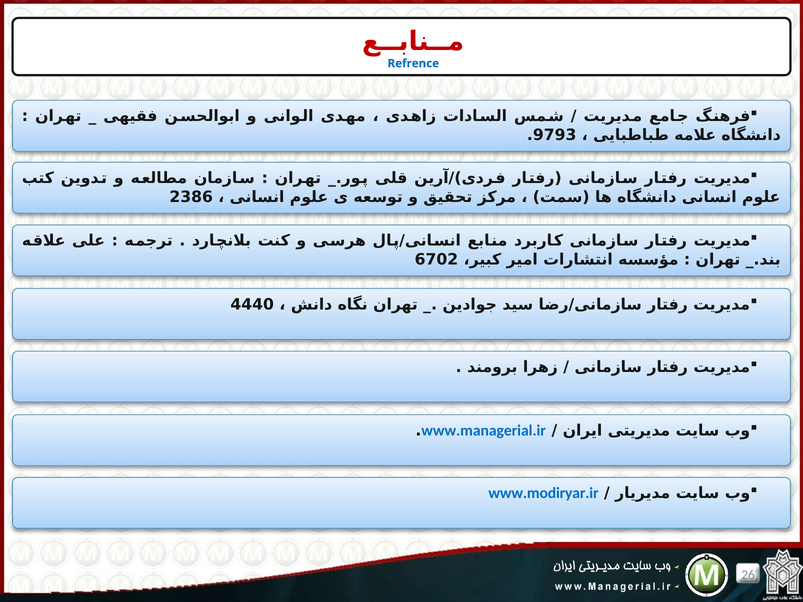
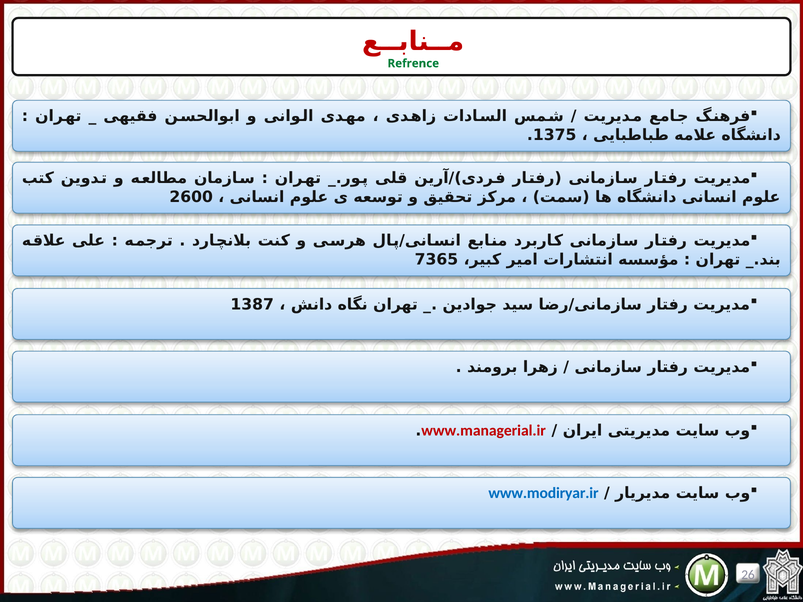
Refrence colour: blue -> green (413, 63)
9793: 9793 -> 1375 (555, 135)
2386: 2386 -> 2600 (191, 197)
6702: 6702 -> 7365 (436, 260)
4440: 4440 -> 1387 (252, 304)
www.managerial.ir colour: blue -> red (484, 431)
